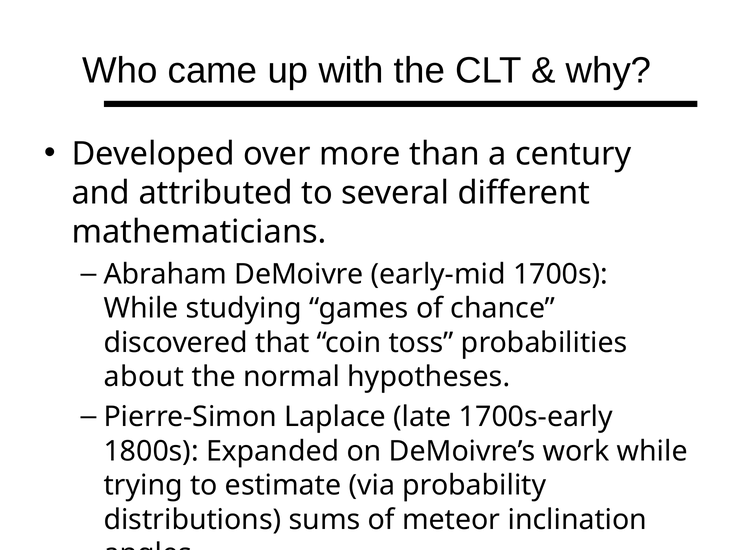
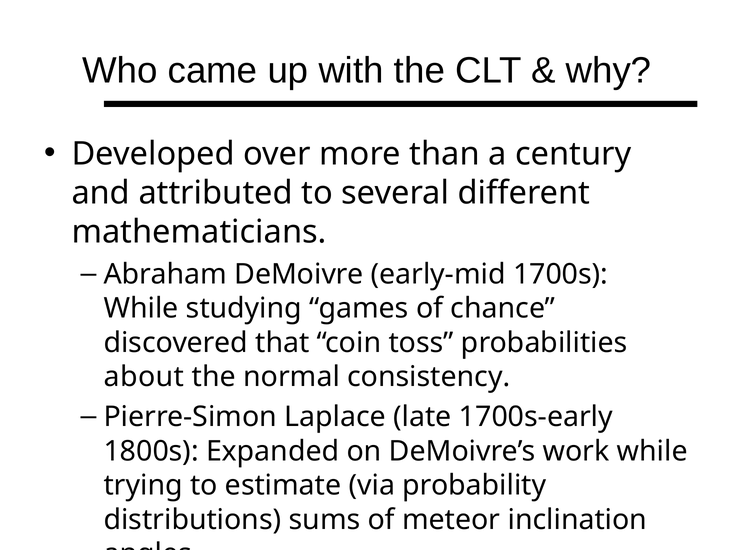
hypotheses: hypotheses -> consistency (429, 377)
